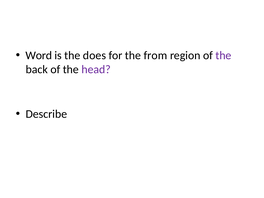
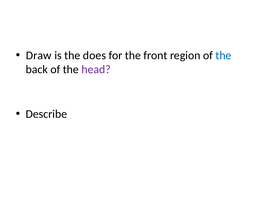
Word: Word -> Draw (39, 55)
from: from -> front (155, 55)
the colour: purple -> blue (223, 55)
